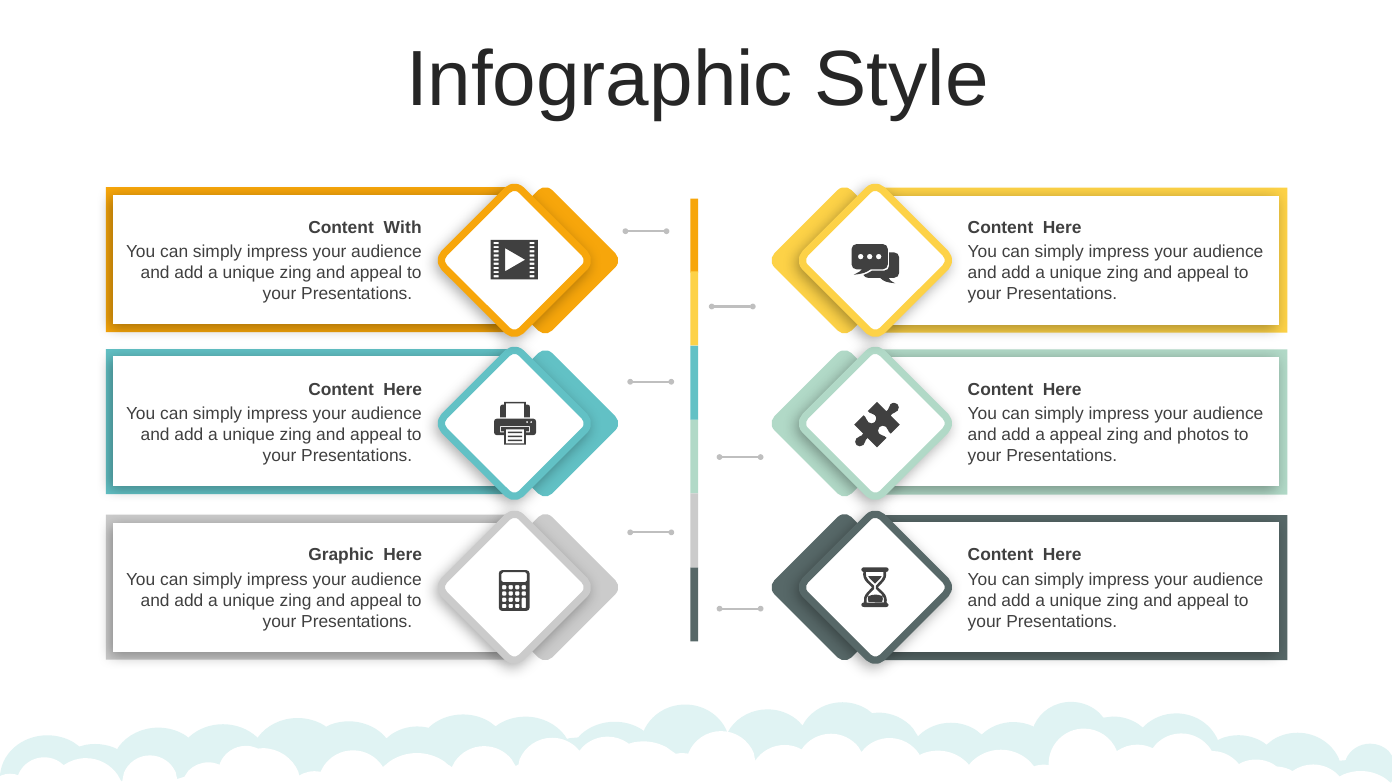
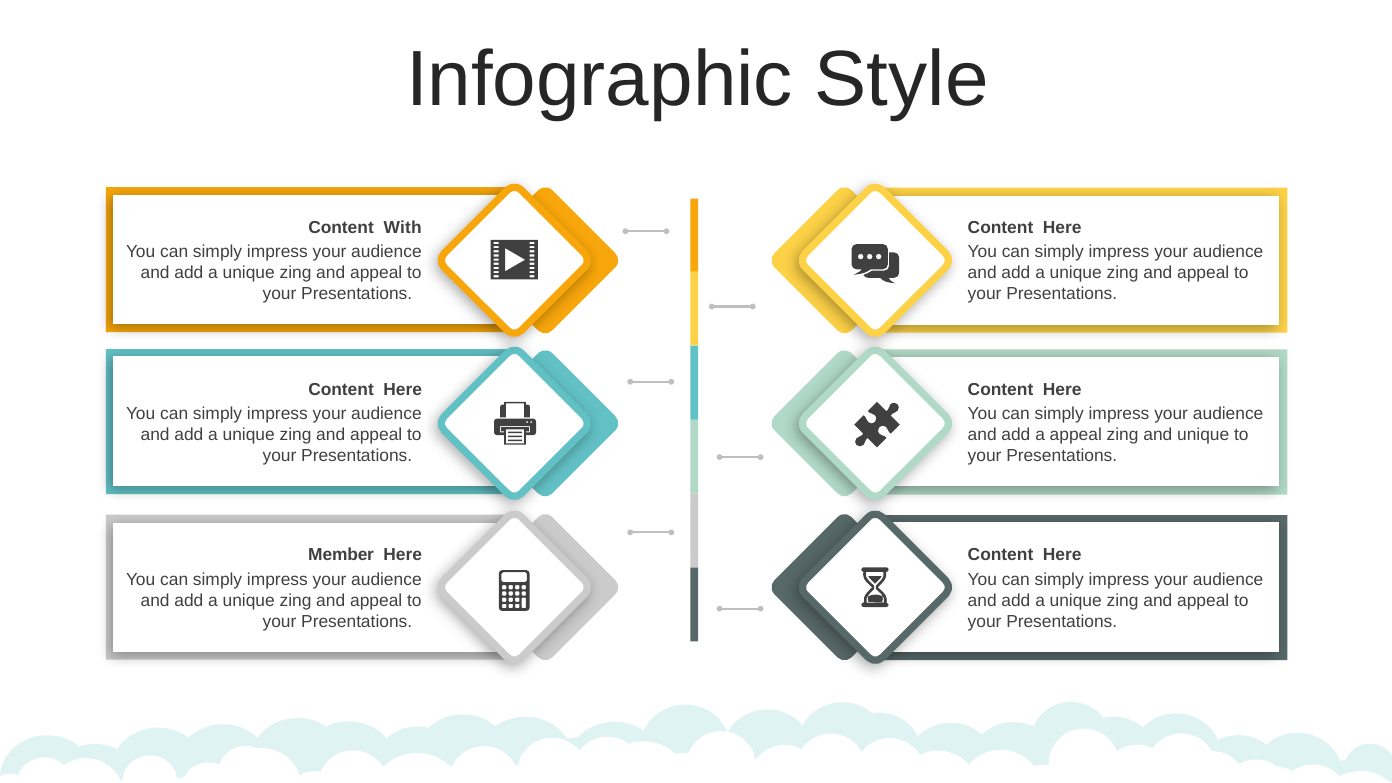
and photos: photos -> unique (1203, 435)
Graphic: Graphic -> Member (341, 555)
